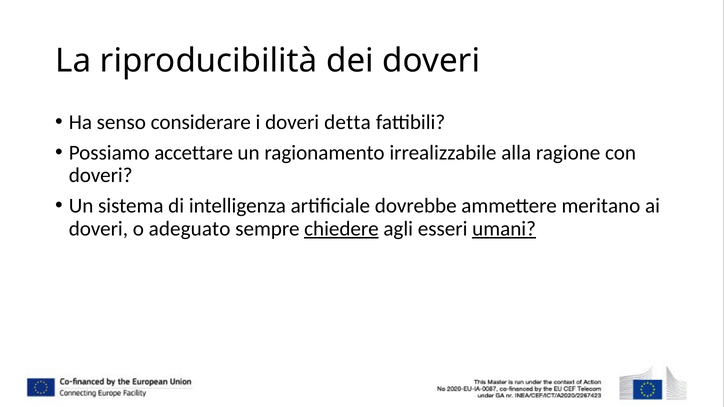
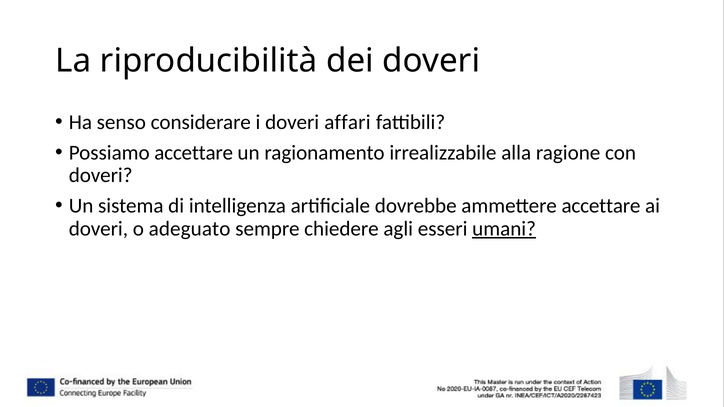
detta: detta -> affari (347, 122)
ammettere meritano: meritano -> accettare (601, 206)
chiedere underline: present -> none (341, 229)
